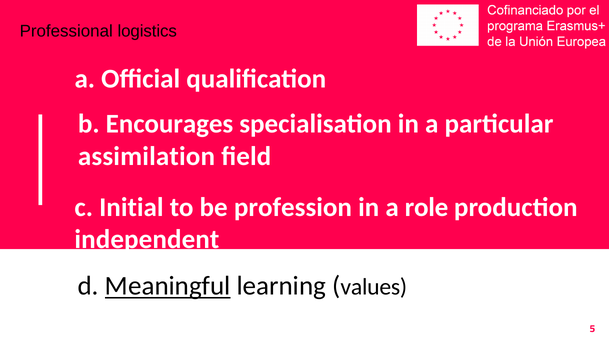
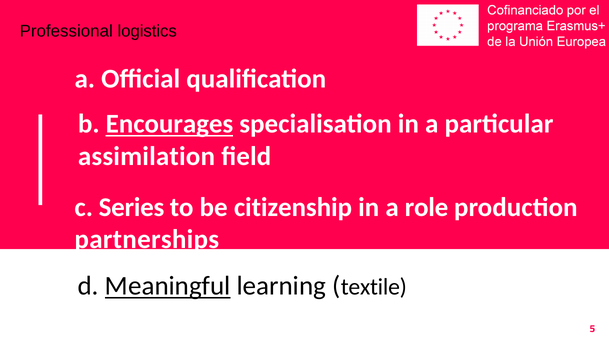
Encourages underline: none -> present (169, 124)
Initial: Initial -> Series (132, 207)
profession: profession -> citizenship (293, 207)
independent: independent -> partnerships (147, 240)
values: values -> textile (374, 288)
